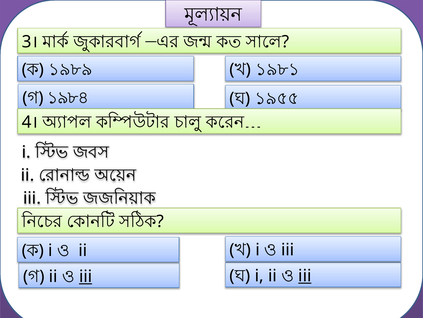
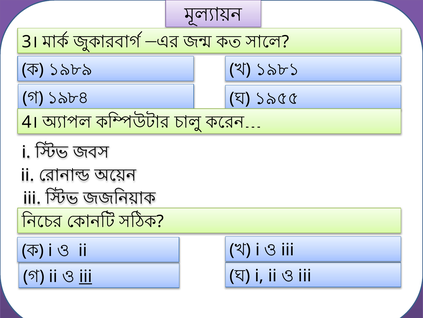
iii underline: present -> none (305, 275)
